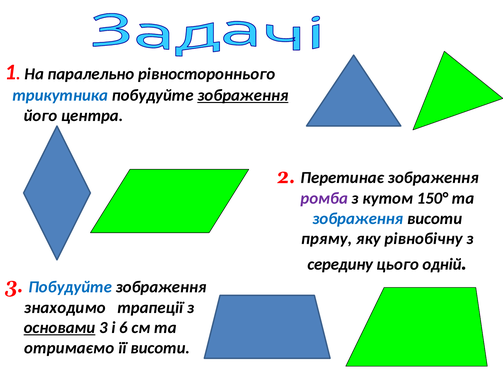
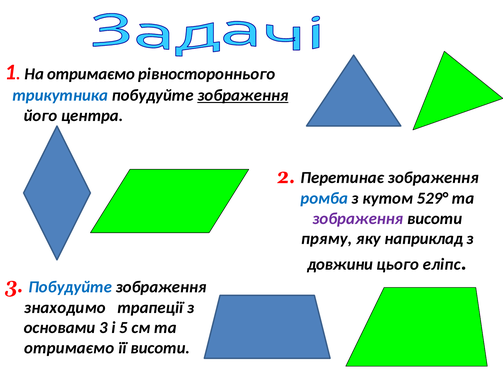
На паралельно: паралельно -> отримаємо (91, 74)
ромба colour: purple -> blue (324, 198)
150°: 150° -> 529° (432, 198)
зображення colour: blue -> purple (358, 218)
рівнобічну: рівнобічну -> наприклад (424, 238)
середину: середину -> довжини (340, 264)
одній: одній -> еліпс (442, 264)
основами underline: present -> none (60, 327)
6: 6 -> 5 (124, 327)
